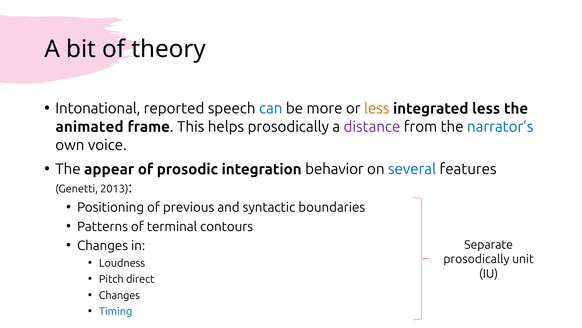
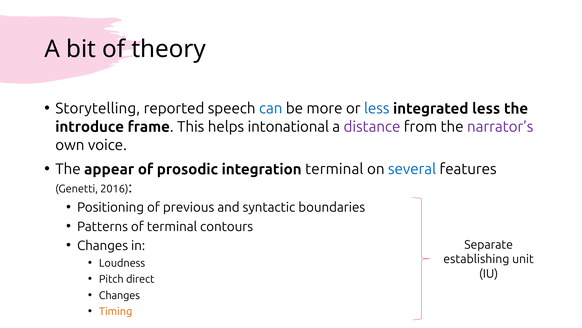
Intonational: Intonational -> Storytelling (98, 108)
less colour: orange -> blue (377, 108)
animated: animated -> introduce (90, 127)
helps prosodically: prosodically -> intonational (288, 127)
narrator’s colour: blue -> purple (500, 127)
integration behavior: behavior -> terminal (334, 169)
2013: 2013 -> 2016 (114, 189)
prosodically: prosodically -> establishing (476, 259)
Timing colour: blue -> orange (116, 311)
